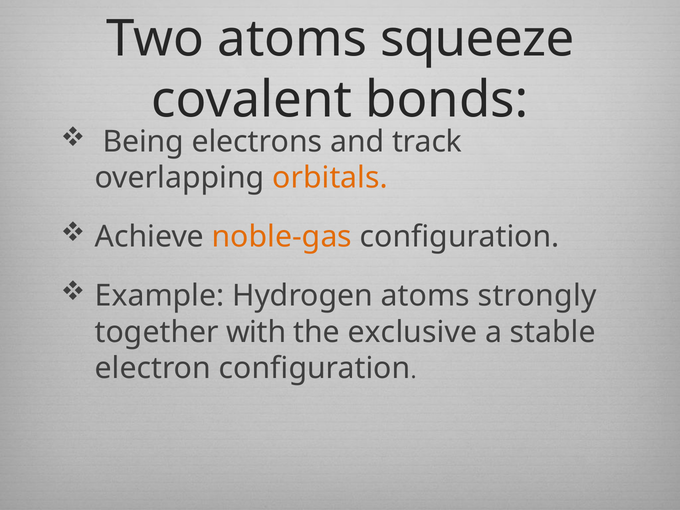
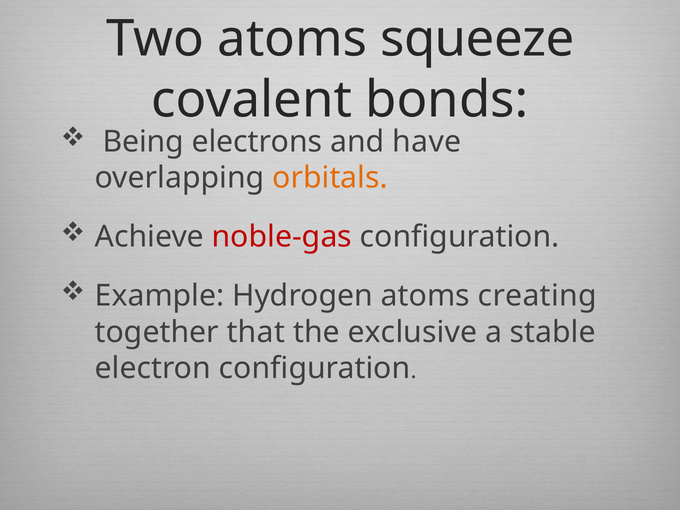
track: track -> have (427, 142)
noble-gas colour: orange -> red (282, 237)
strongly: strongly -> creating (537, 296)
with: with -> that (256, 332)
